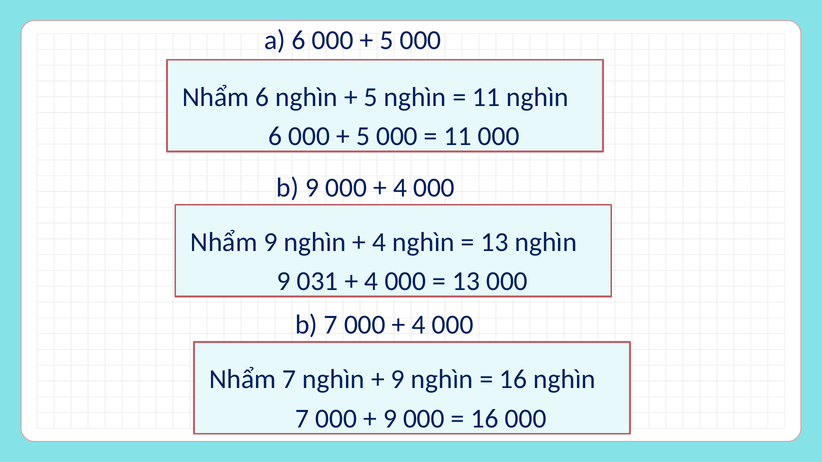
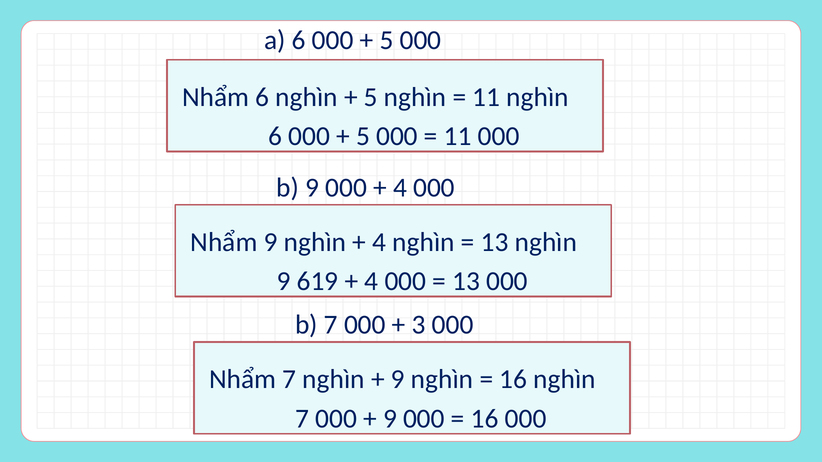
031: 031 -> 619 (317, 281)
4: 4 -> 3 (419, 325)
